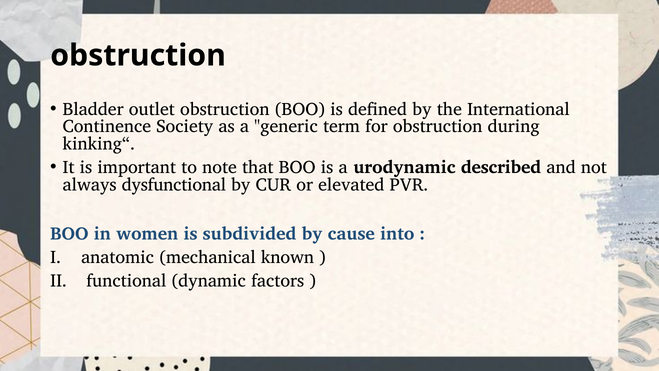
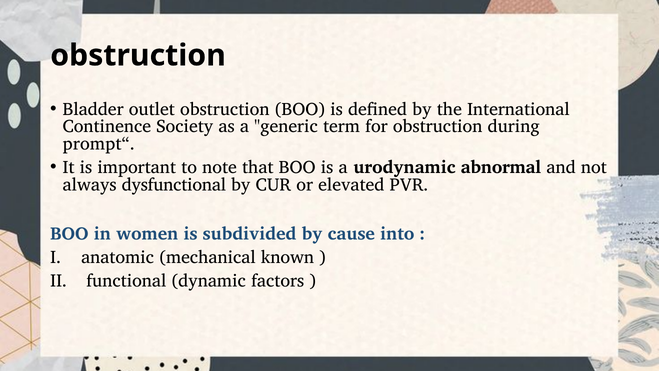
kinking“: kinking“ -> prompt“ (99, 144)
described: described -> abnormal (501, 167)
